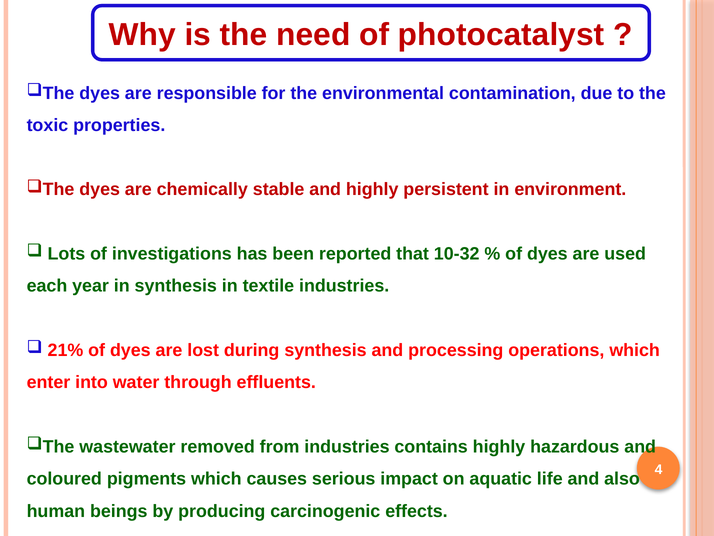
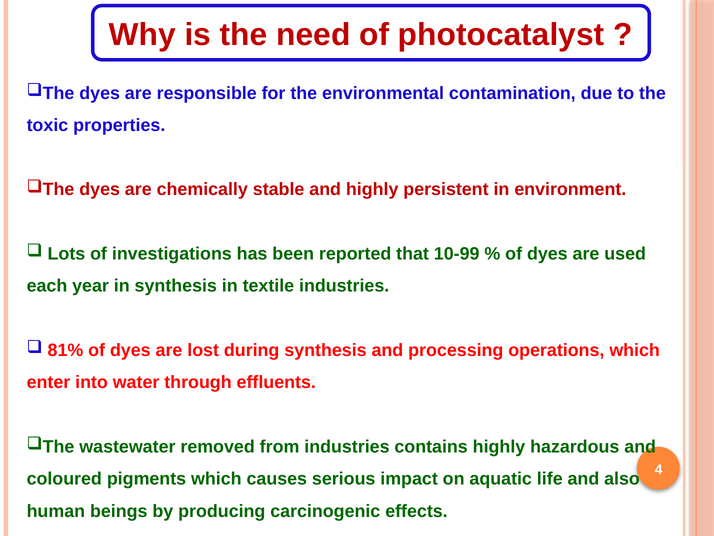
10-32: 10-32 -> 10-99 (457, 254)
21%: 21% -> 81% (65, 350)
